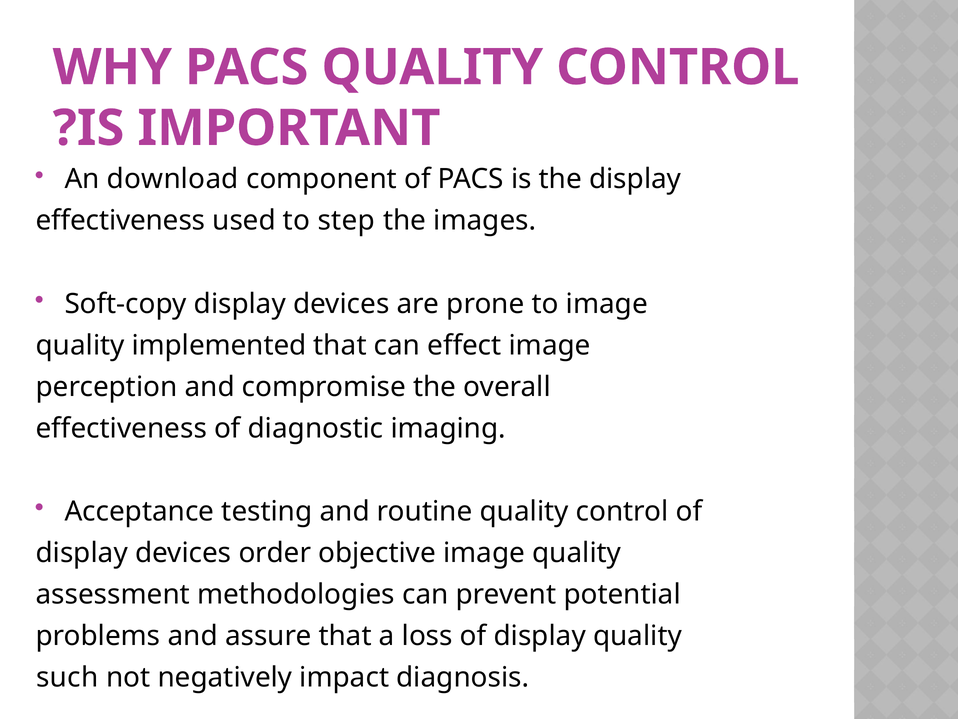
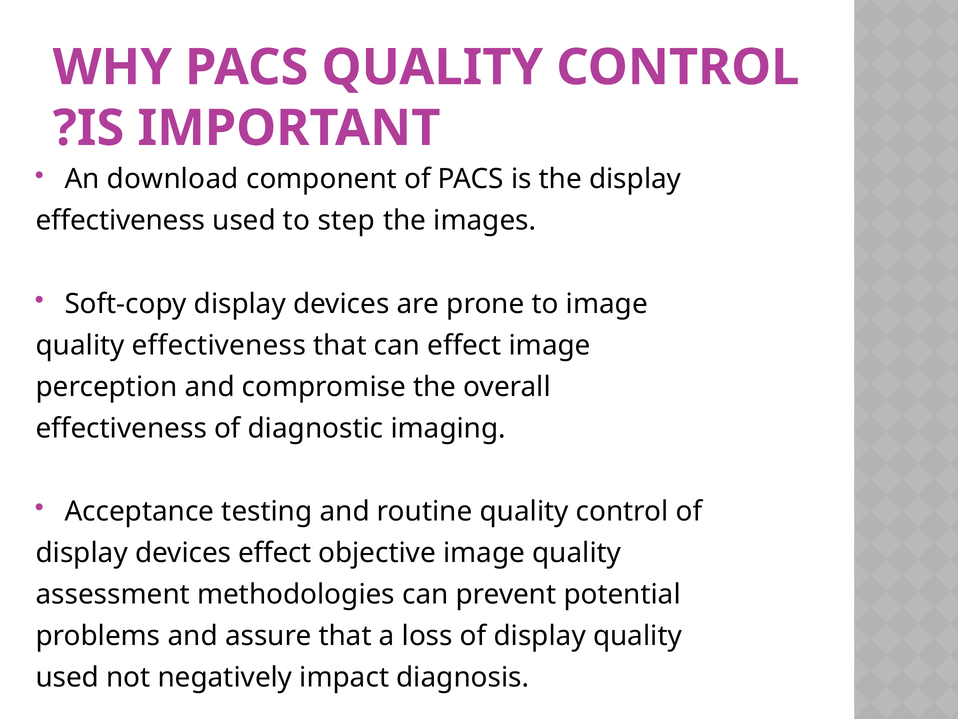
quality implemented: implemented -> effectiveness (219, 345)
devices order: order -> effect (275, 553)
such: such -> used (67, 677)
